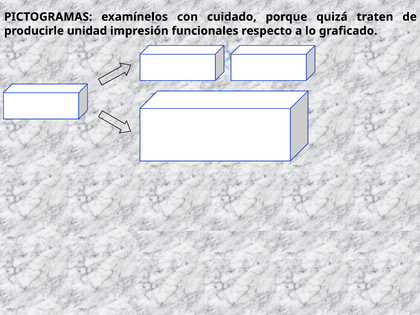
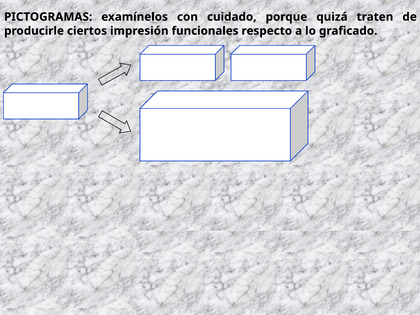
unidad: unidad -> ciertos (87, 31)
